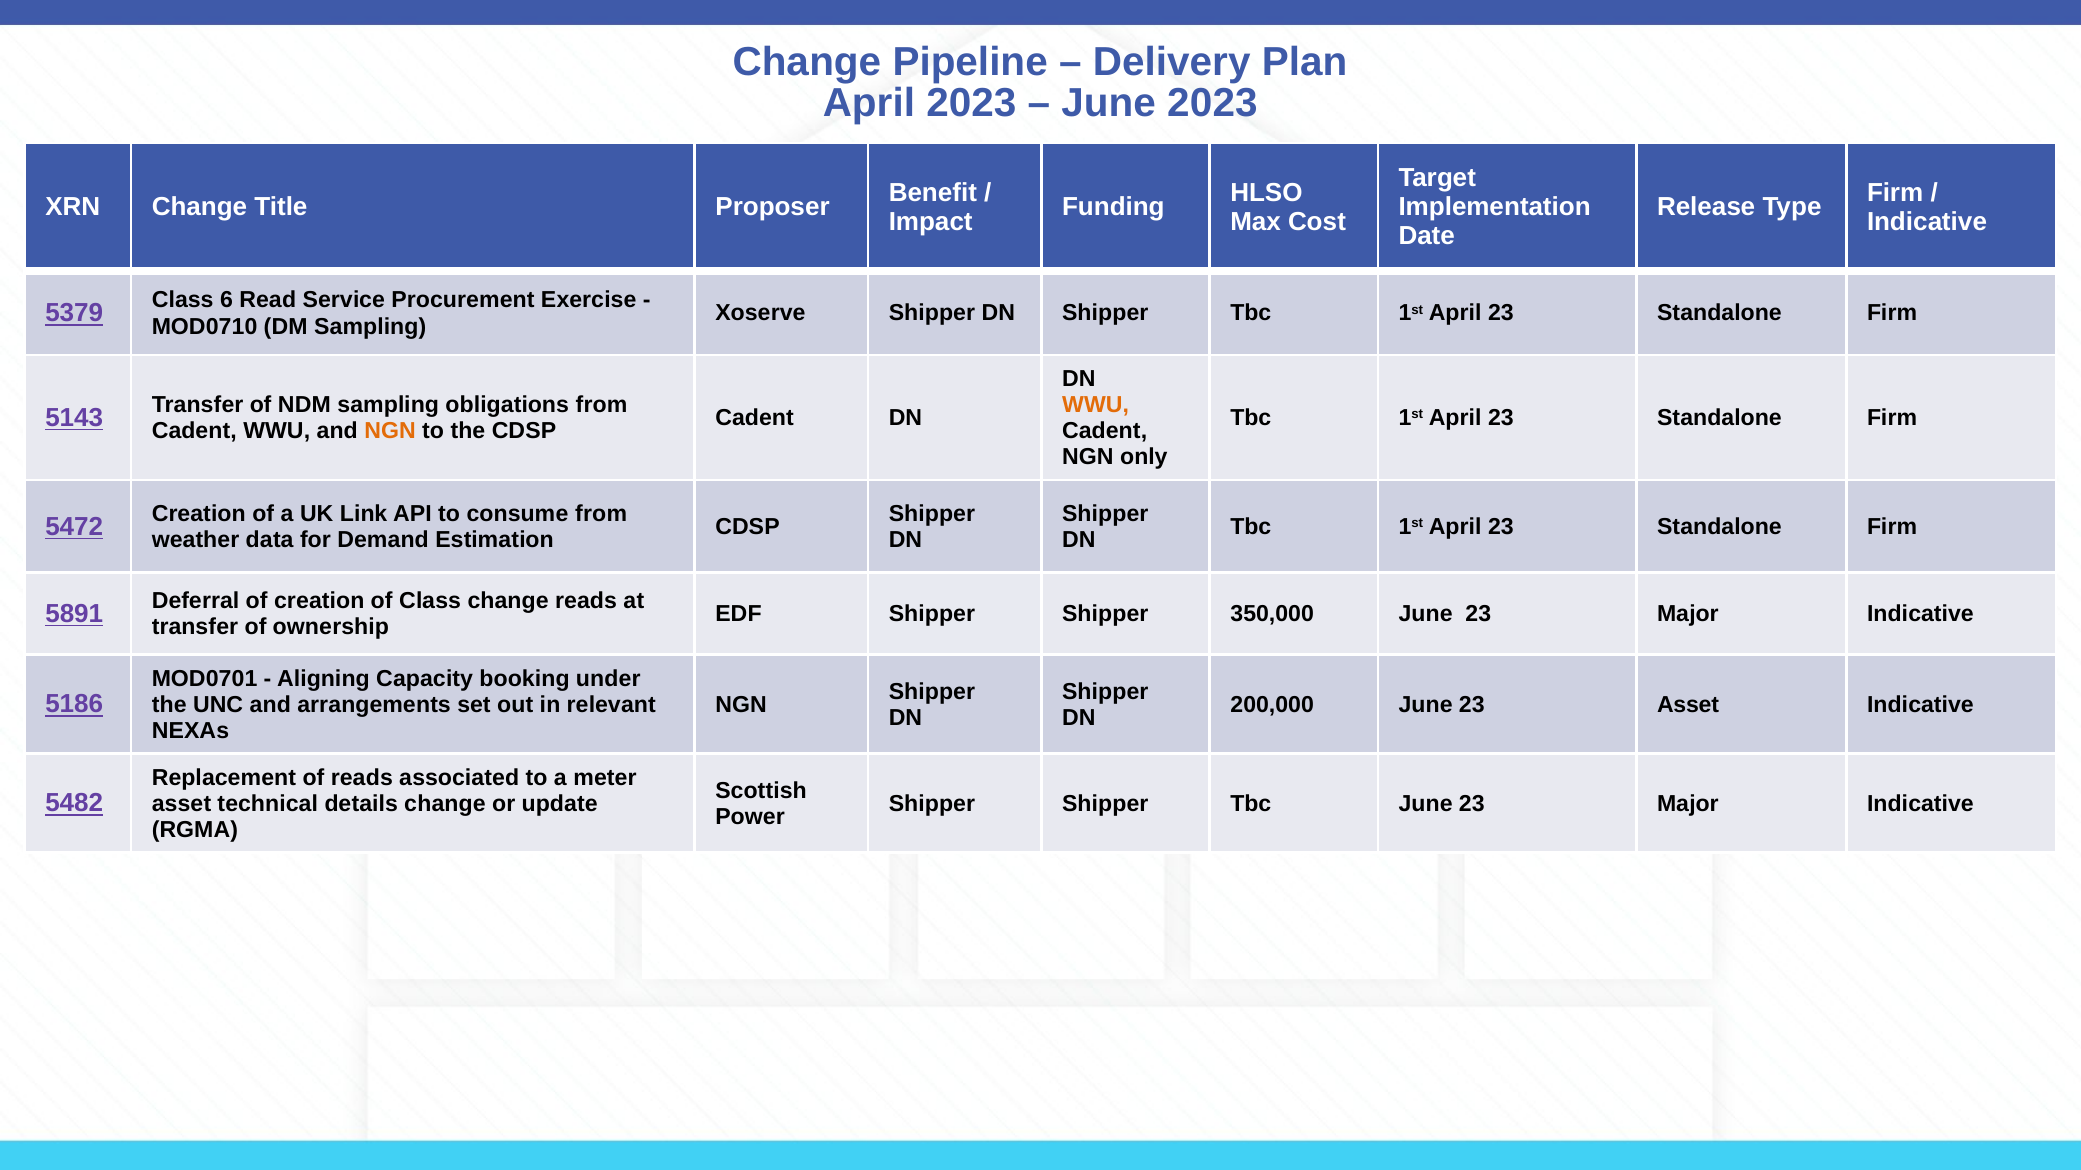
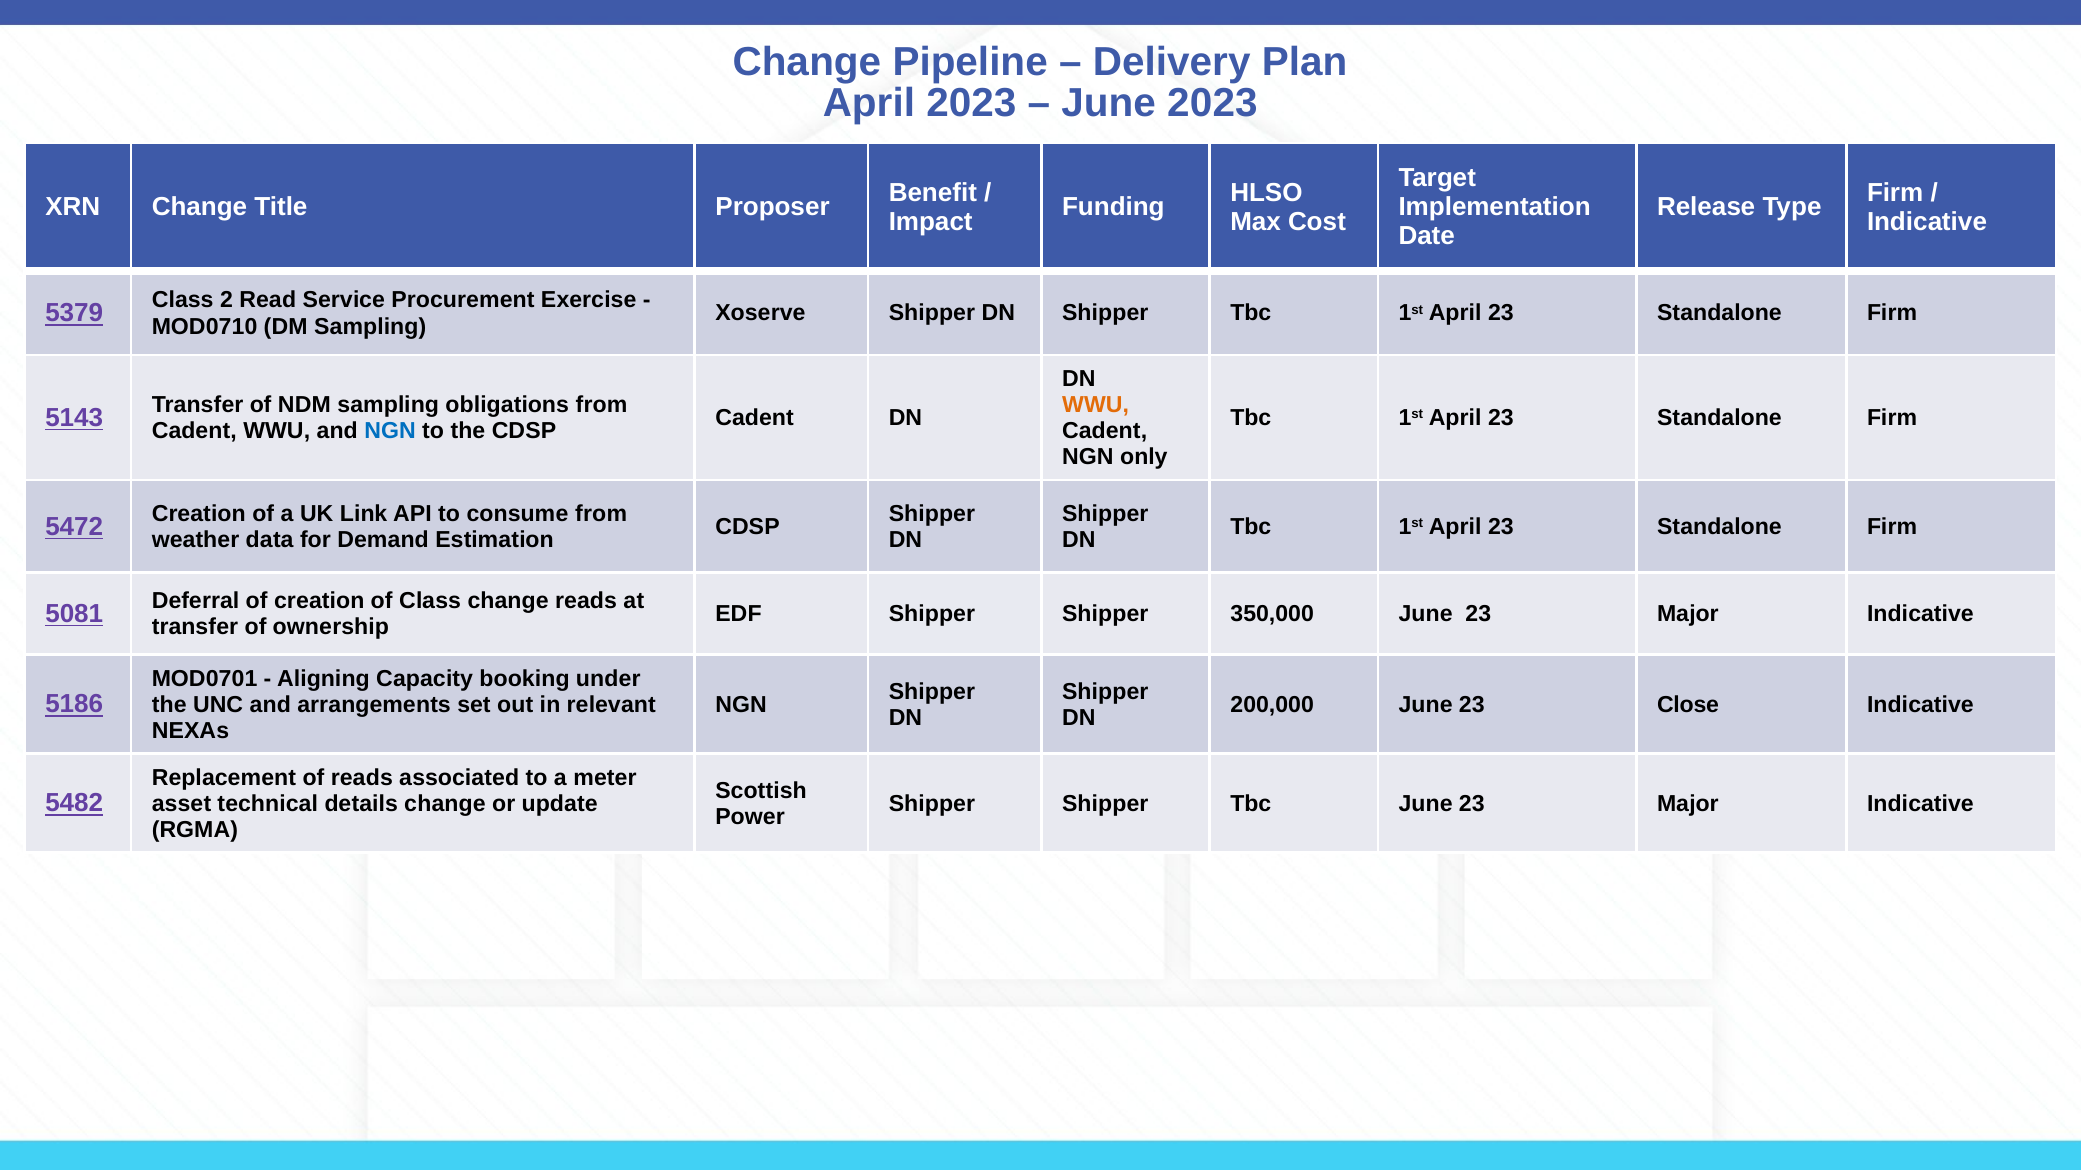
6: 6 -> 2 (227, 301)
NGN colour: orange -> blue (390, 431)
5891: 5891 -> 5081 (74, 614)
23 Asset: Asset -> Close (1688, 705)
